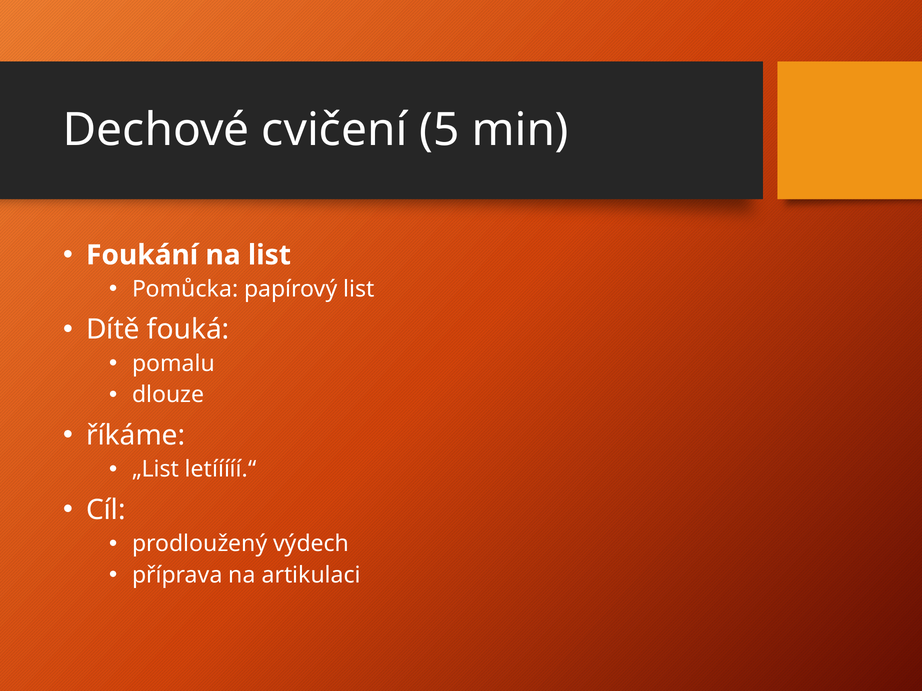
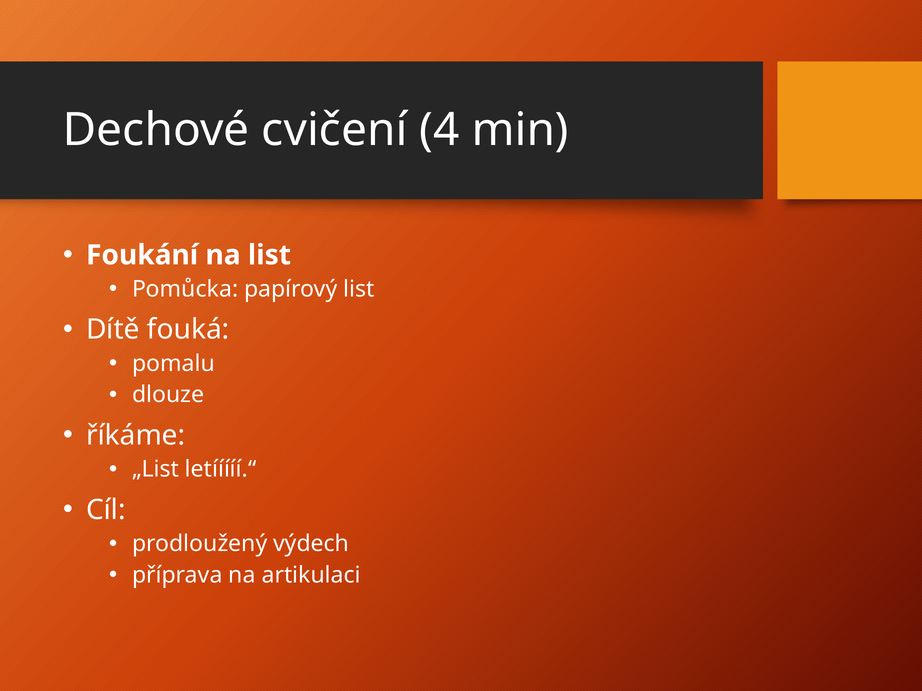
5: 5 -> 4 (439, 130)
